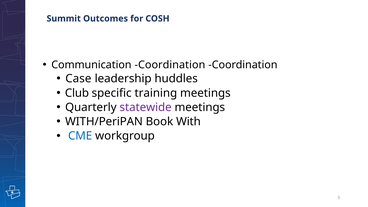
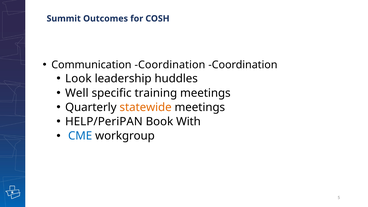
Case: Case -> Look (78, 79)
Club: Club -> Well (77, 93)
statewide colour: purple -> orange (146, 107)
WITH/PeriPAN: WITH/PeriPAN -> HELP/PeriPAN (104, 122)
